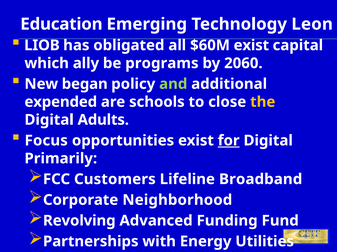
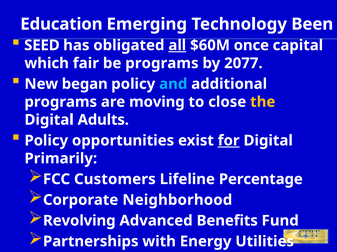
Leon: Leon -> Been (312, 24)
LIOB: LIOB -> SEED (42, 45)
all underline: none -> present (177, 45)
$60M exist: exist -> once (251, 45)
ally: ally -> fair (86, 63)
2060: 2060 -> 2077 (243, 63)
and colour: light green -> light blue (173, 84)
expended: expended -> programs (61, 102)
schools: schools -> moving (157, 102)
Focus: Focus -> Policy (46, 141)
Broadband: Broadband -> Percentage (261, 180)
Funding: Funding -> Benefits (227, 221)
